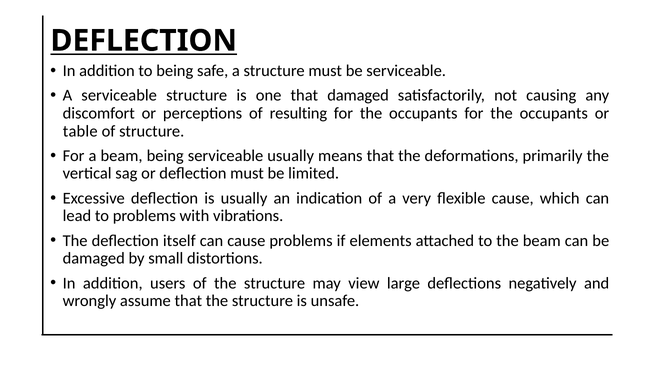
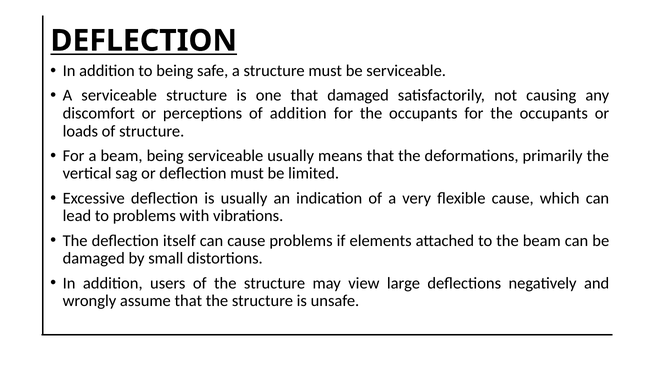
of resulting: resulting -> addition (298, 113)
table: table -> loads (80, 131)
